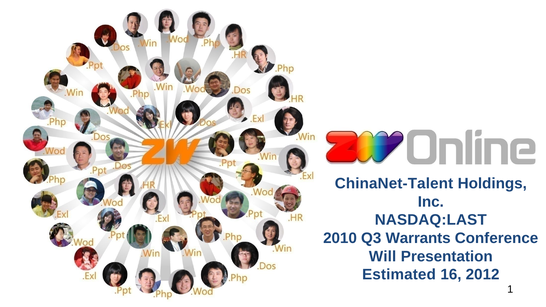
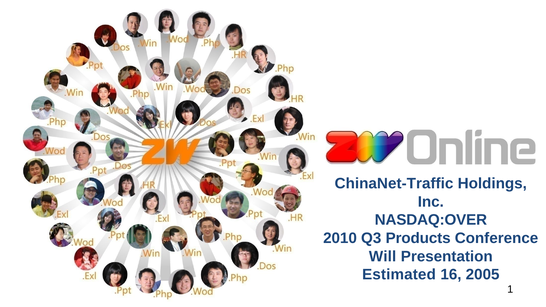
ChinaNet-Talent: ChinaNet-Talent -> ChinaNet-Traffic (394, 184)
NASDAQ:LAST: NASDAQ:LAST -> NASDAQ:OVER (431, 220)
Warrants: Warrants -> Products (418, 238)
2012: 2012 -> 2005 (483, 275)
